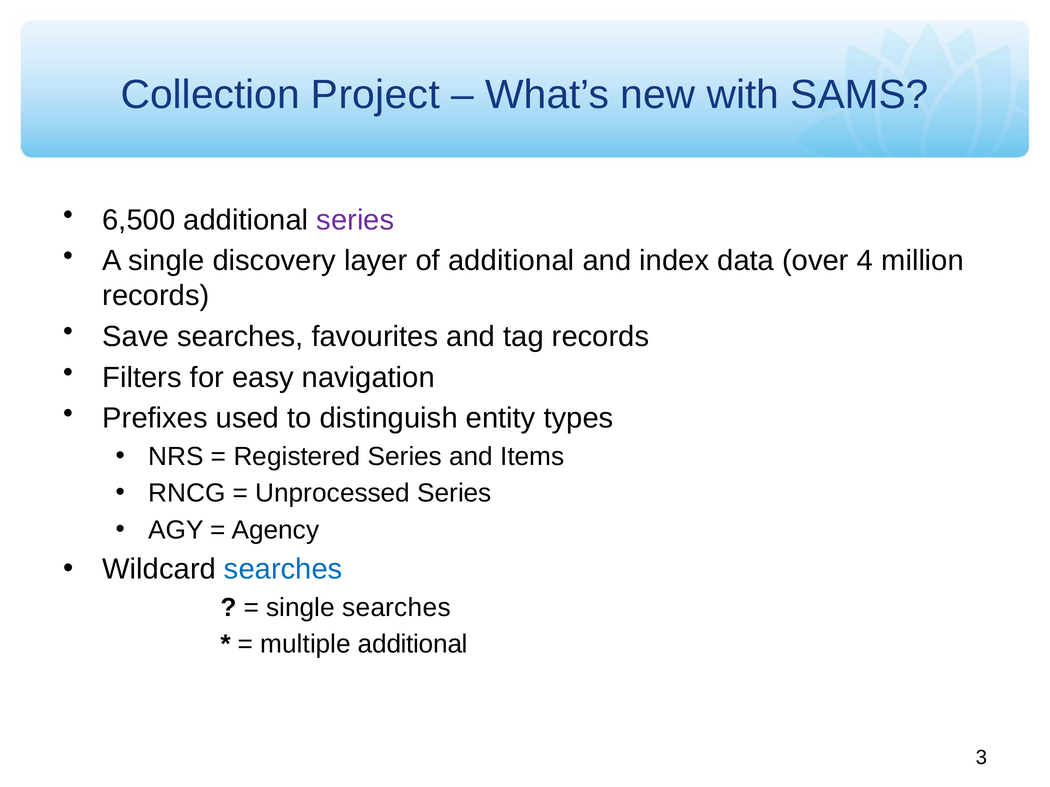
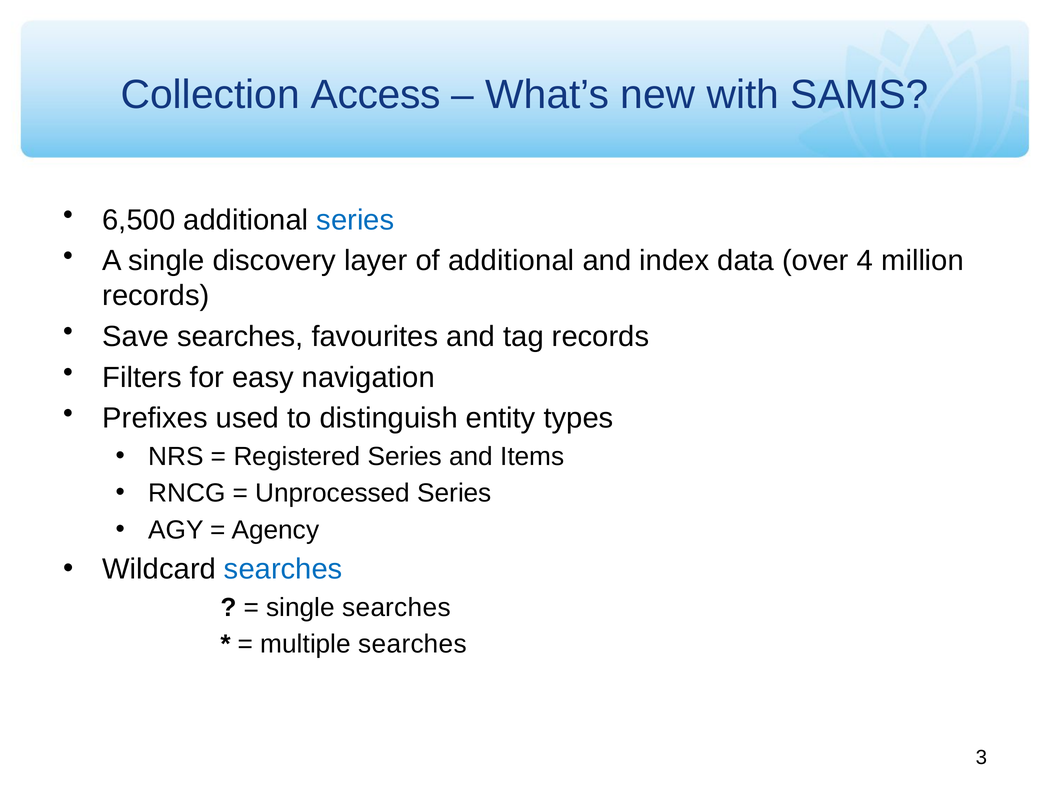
Project: Project -> Access (376, 95)
series colour: purple -> blue (355, 220)
multiple additional: additional -> searches (413, 645)
